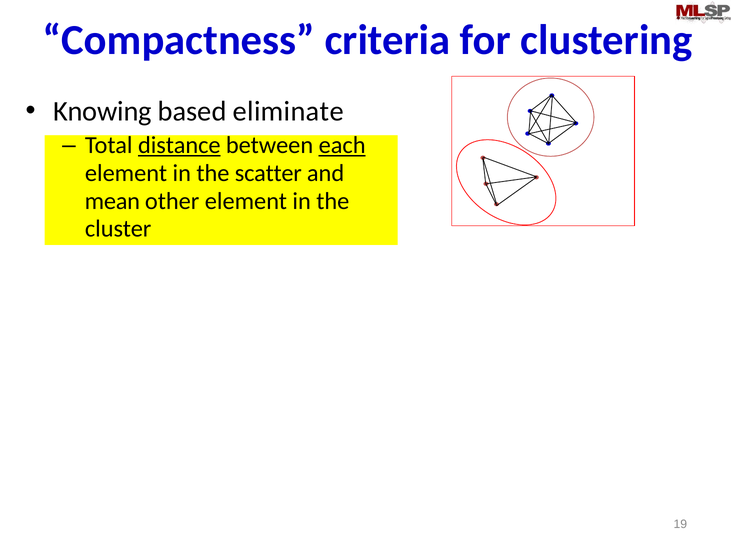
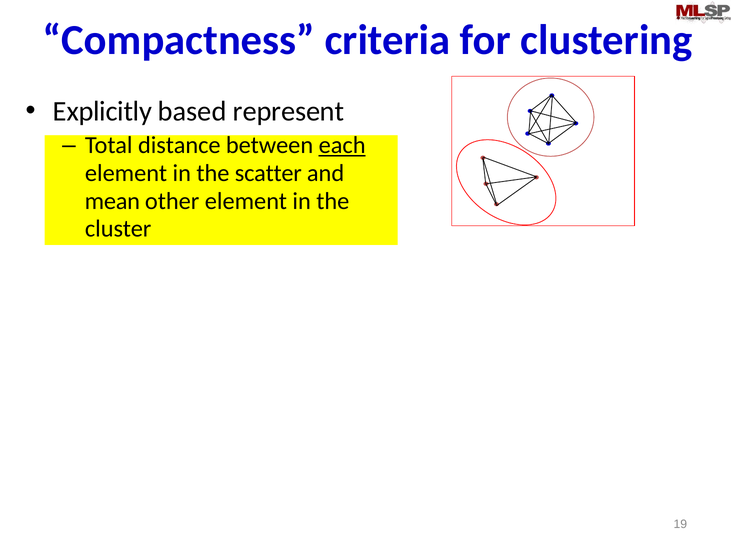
Knowing: Knowing -> Explicitly (102, 111)
eliminate: eliminate -> represent (289, 111)
distance underline: present -> none (179, 145)
